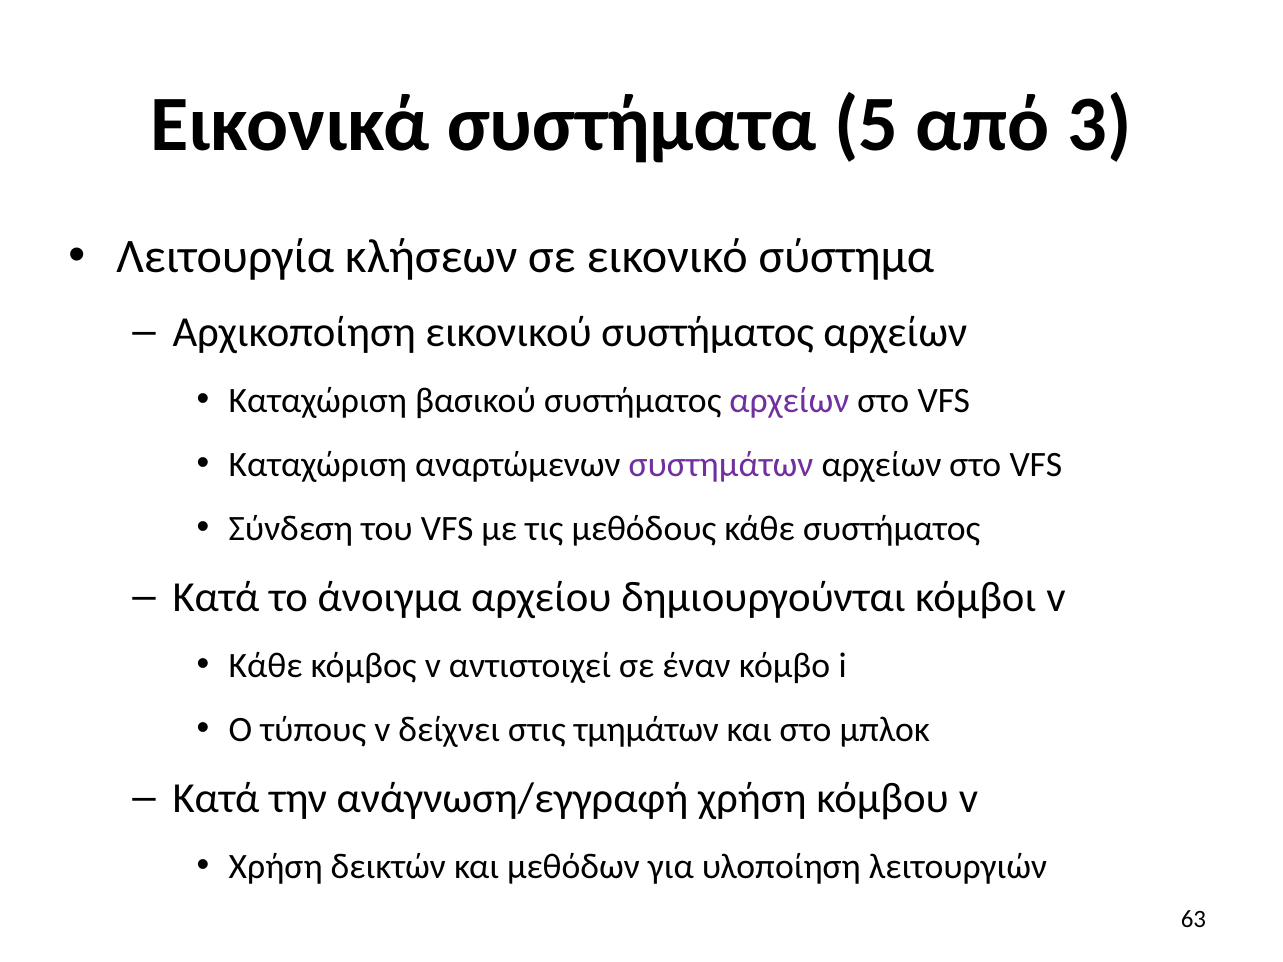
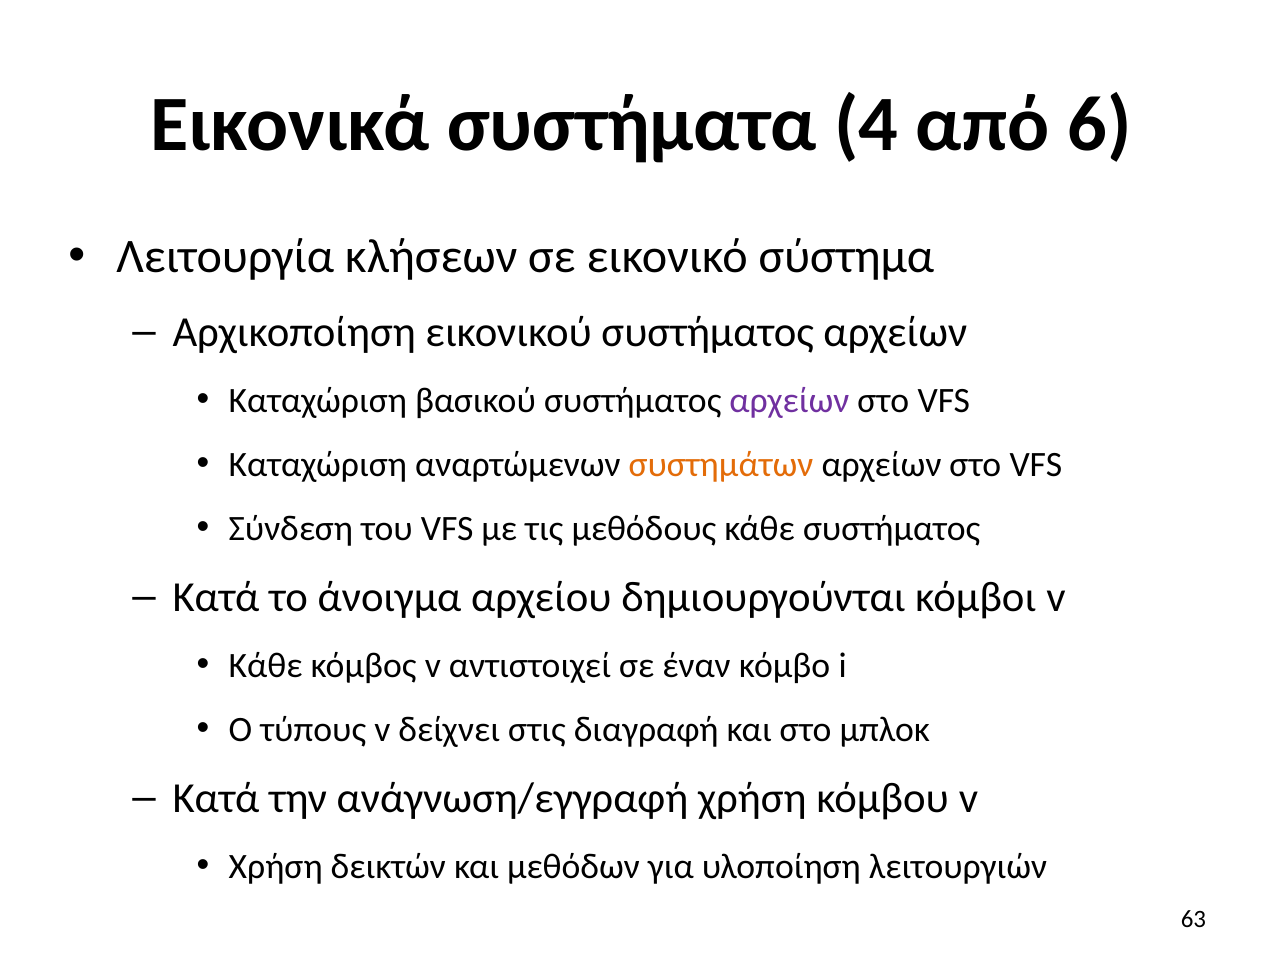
5: 5 -> 4 (866, 124)
3: 3 -> 6 (1100, 124)
συστημάτων colour: purple -> orange (721, 465)
τμημάτων: τμημάτων -> διαγραφή (646, 730)
